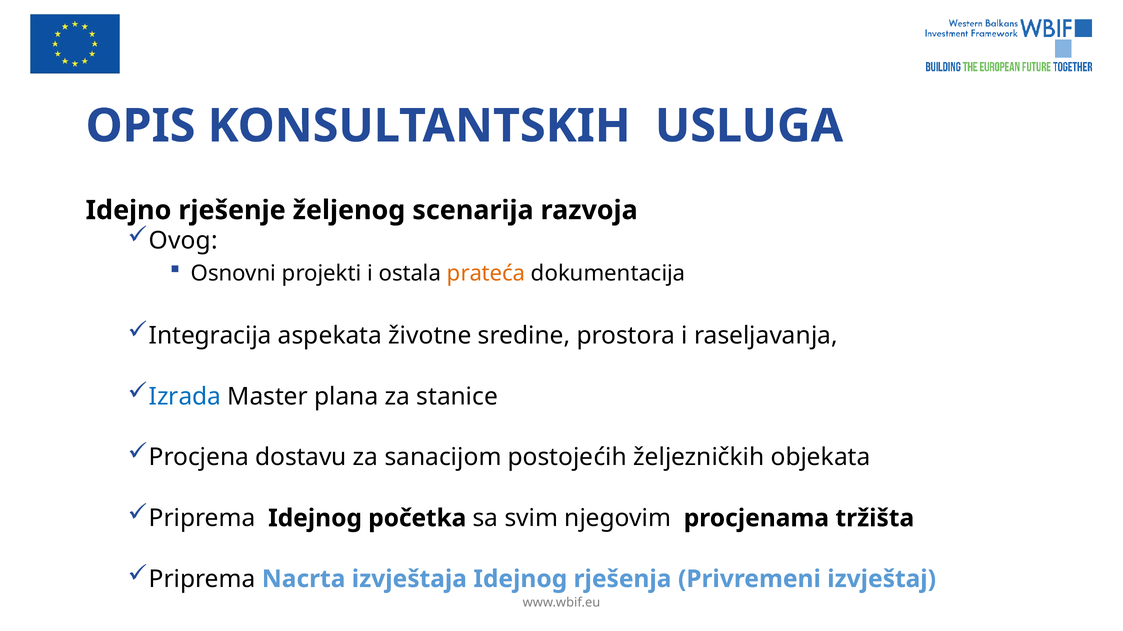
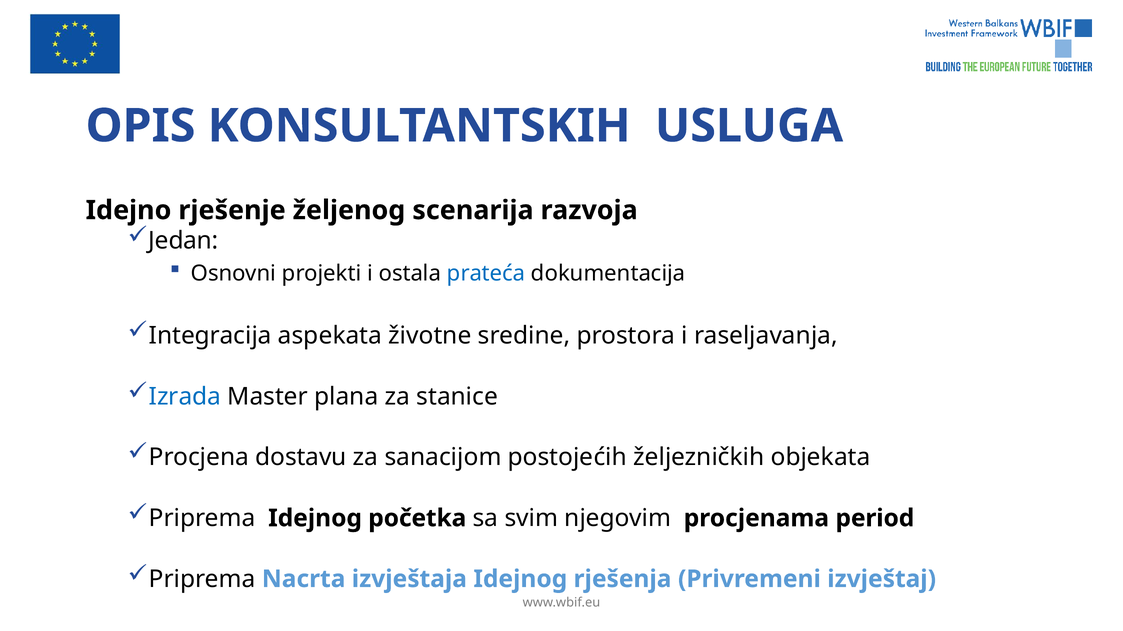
Ovog: Ovog -> Jedan (183, 241)
prateća colour: orange -> blue (486, 274)
tržišta: tržišta -> period (875, 519)
